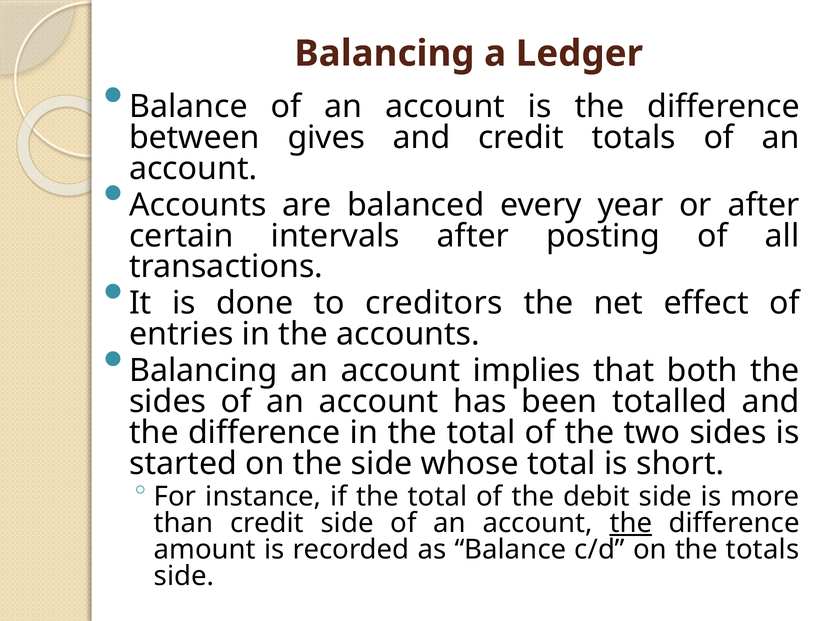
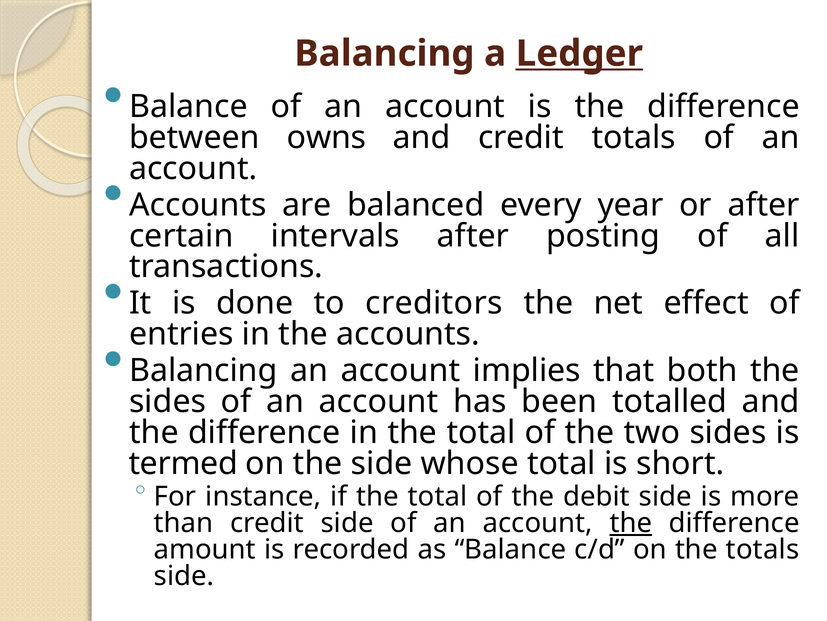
Ledger underline: none -> present (579, 54)
gives: gives -> owns (326, 137)
started: started -> termed (183, 463)
